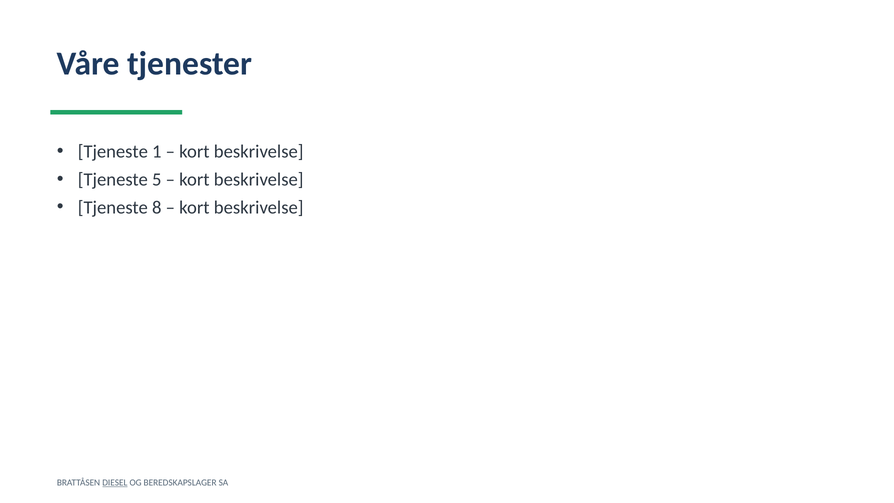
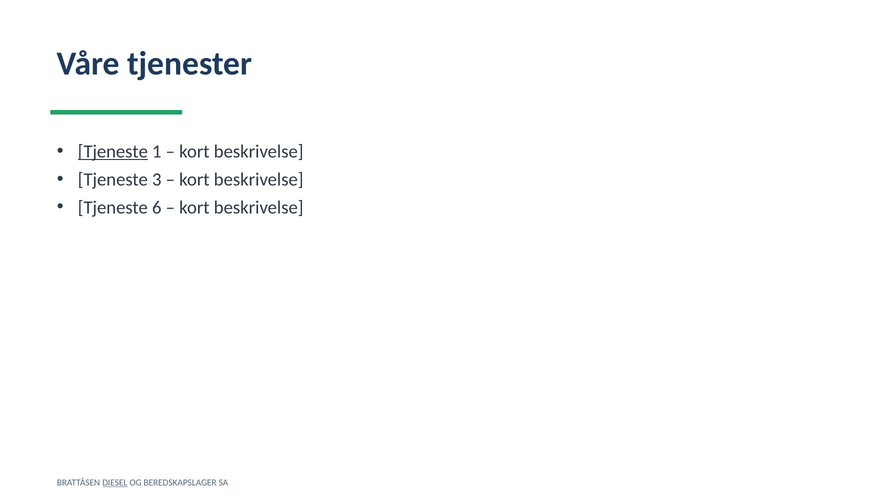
Tjeneste underline: none -> present (113, 151)
5: 5 -> 3 (157, 179)
8: 8 -> 6 (157, 207)
